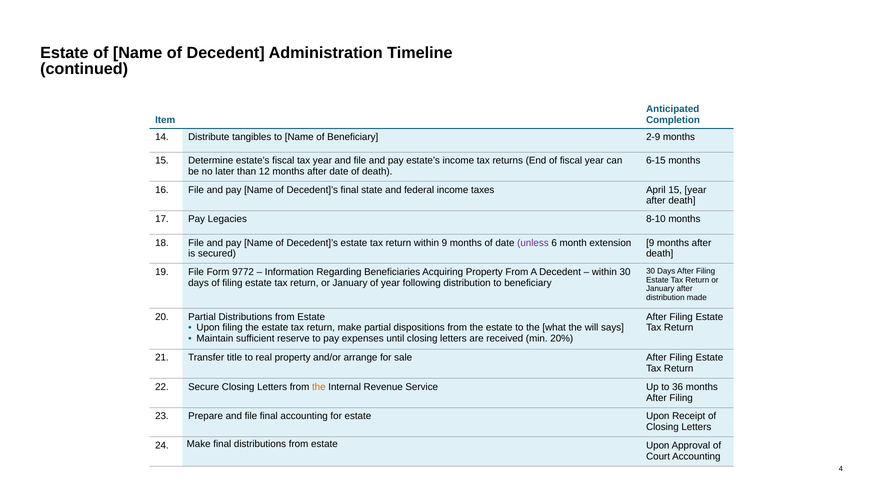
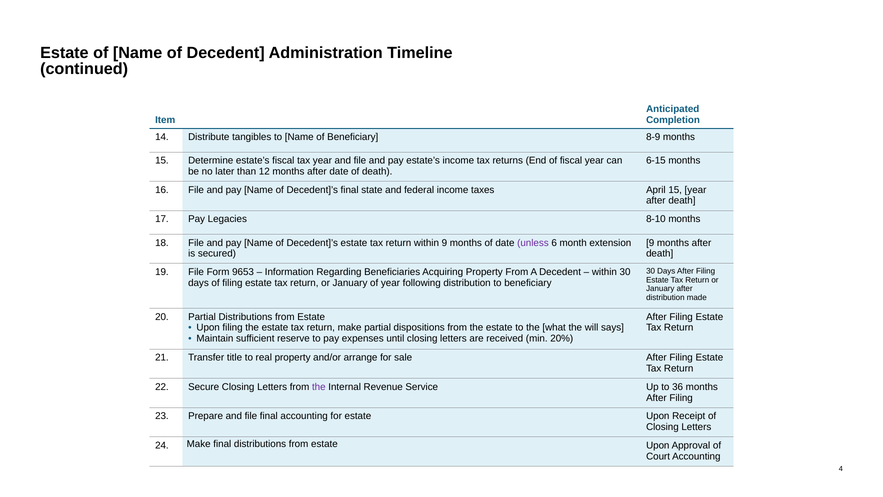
2-9: 2-9 -> 8-9 (653, 137)
9772: 9772 -> 9653 (243, 272)
the colour: orange -> purple (319, 387)
